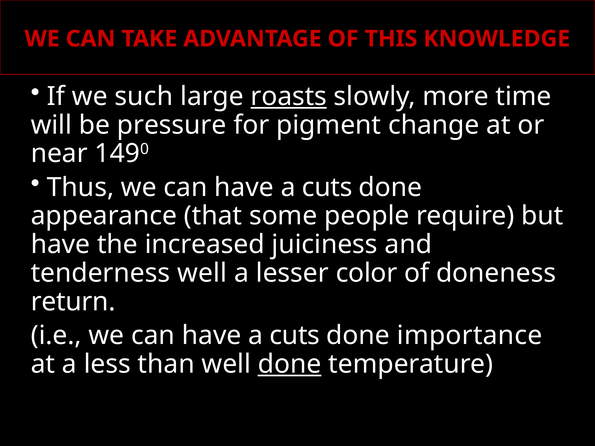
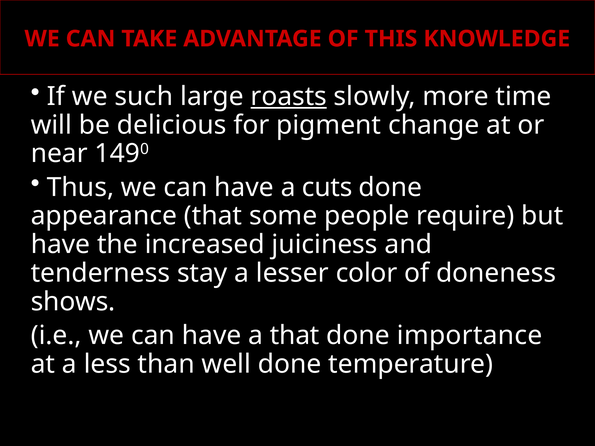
pressure: pressure -> delicious (172, 125)
tenderness well: well -> stay (202, 273)
return: return -> shows (73, 302)
cuts: cuts -> that (295, 336)
done underline: present -> none (290, 364)
